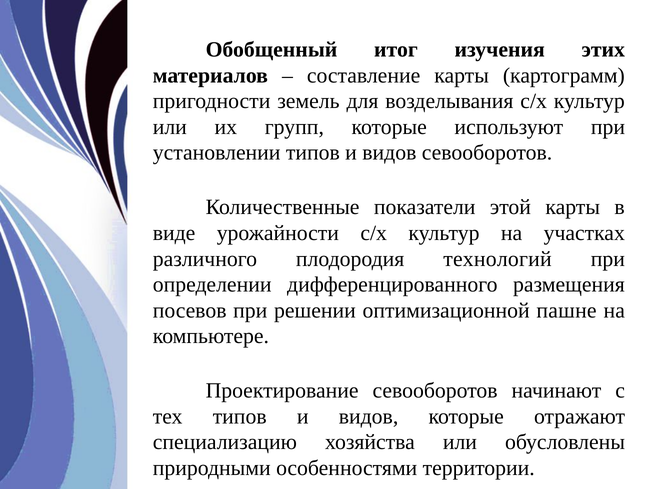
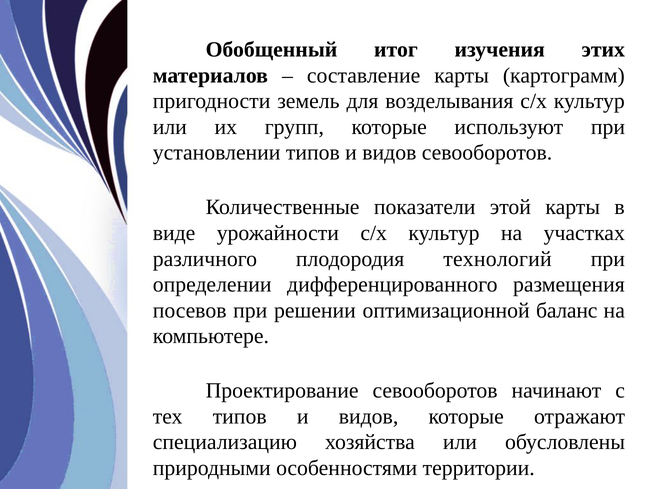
пашне: пашне -> баланс (567, 310)
